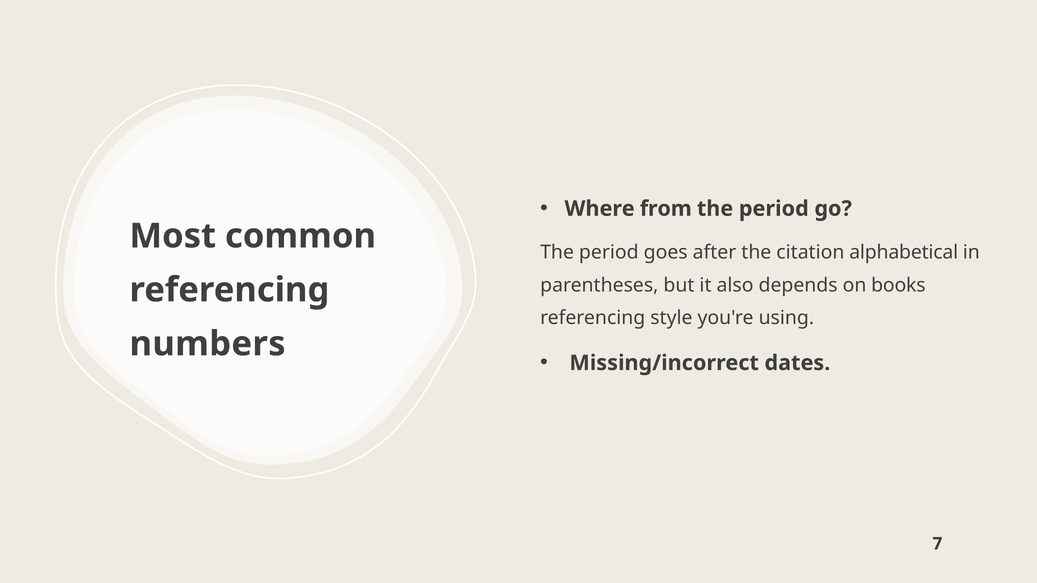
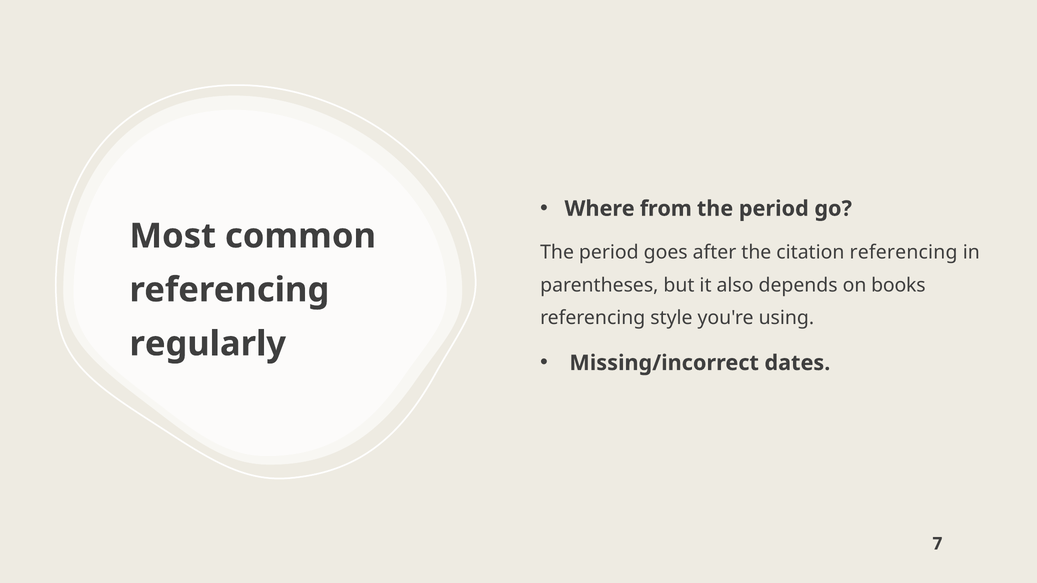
citation alphabetical: alphabetical -> referencing (904, 253)
numbers: numbers -> regularly (208, 344)
